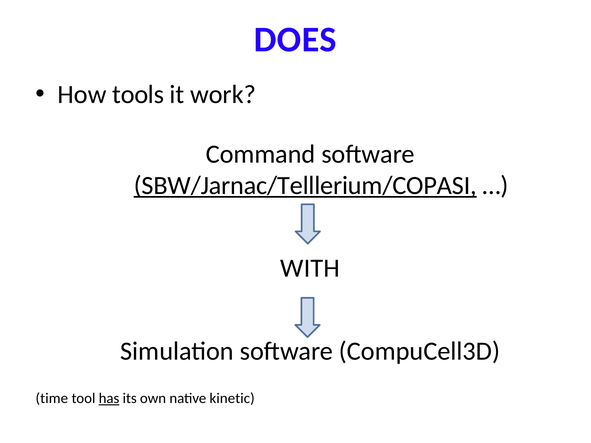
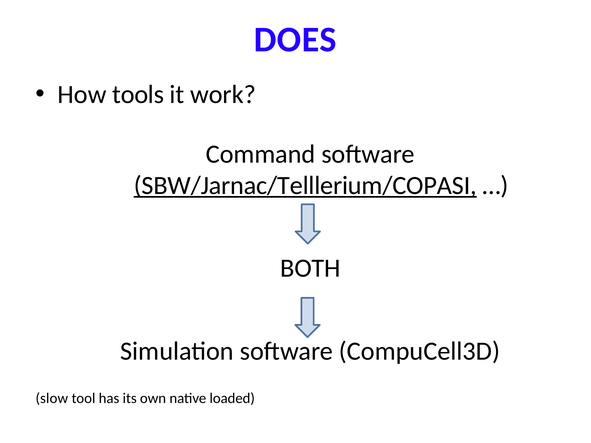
WITH: WITH -> BOTH (310, 268)
time: time -> slow (52, 399)
has underline: present -> none (109, 399)
kinetic: kinetic -> loaded (232, 399)
